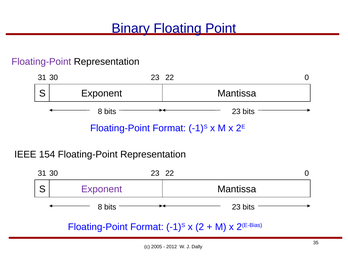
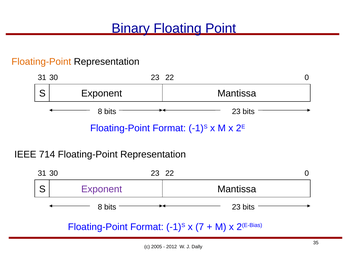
Floating-Point colour: purple -> orange (41, 62)
154: 154 -> 714 (47, 154)
2: 2 -> 7 (200, 227)
